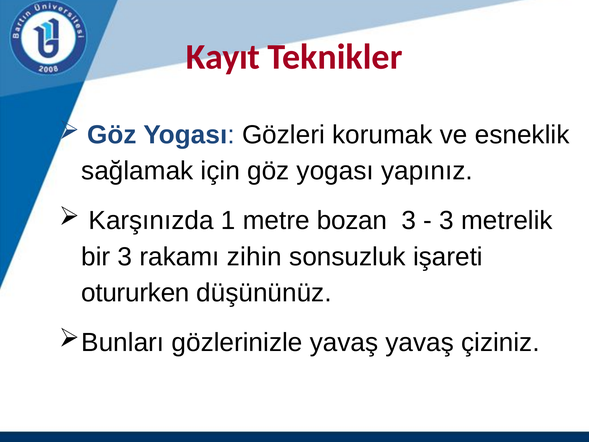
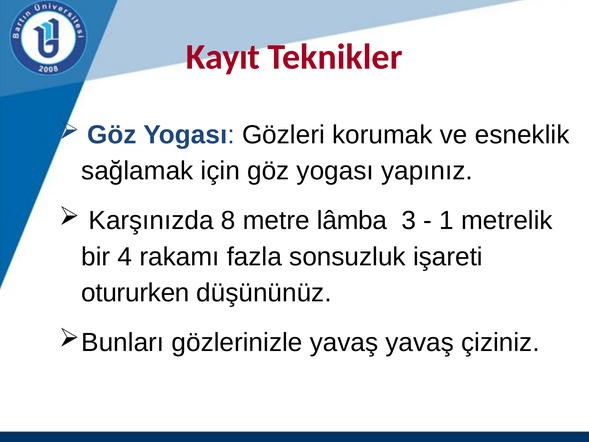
1: 1 -> 8 (228, 220)
bozan: bozan -> lâmba (352, 220)
3: 3 -> 1 (446, 220)
bir 3: 3 -> 4 (125, 257)
zihin: zihin -> fazla (254, 257)
